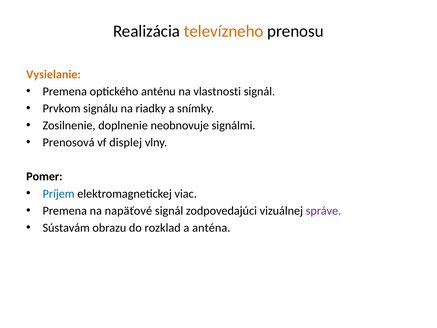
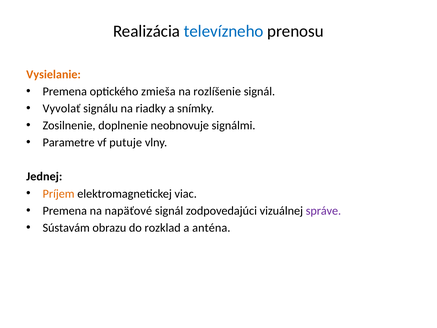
televízneho colour: orange -> blue (224, 31)
anténu: anténu -> zmieša (158, 91)
vlastnosti: vlastnosti -> rozlíšenie (217, 91)
Prvkom: Prvkom -> Vyvolať (62, 108)
Prenosová: Prenosová -> Parametre (69, 142)
displej: displej -> putuje (126, 142)
Pomer: Pomer -> Jednej (44, 177)
Príjem colour: blue -> orange (59, 194)
